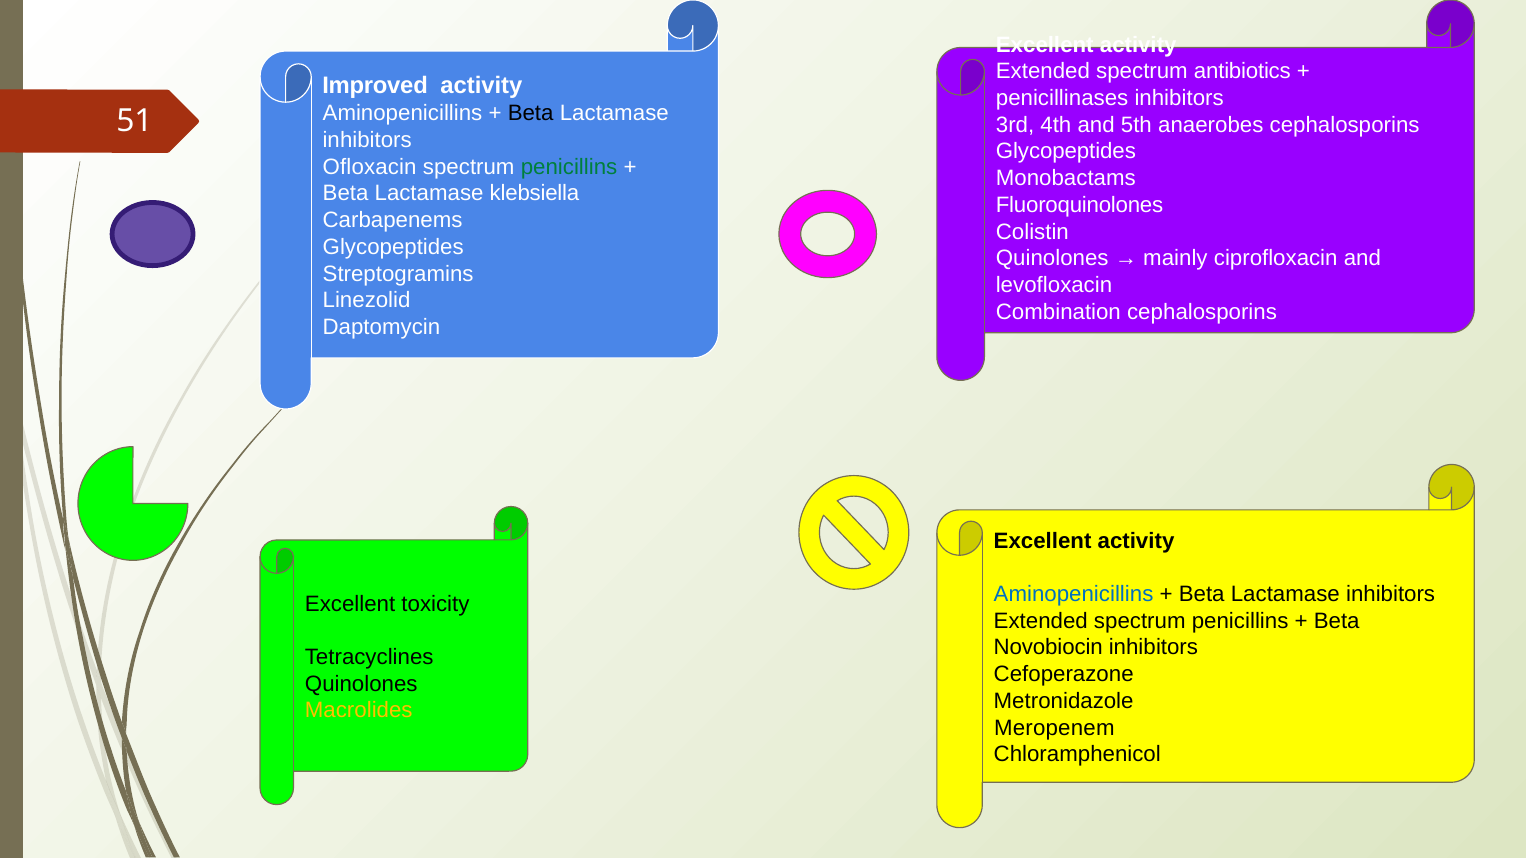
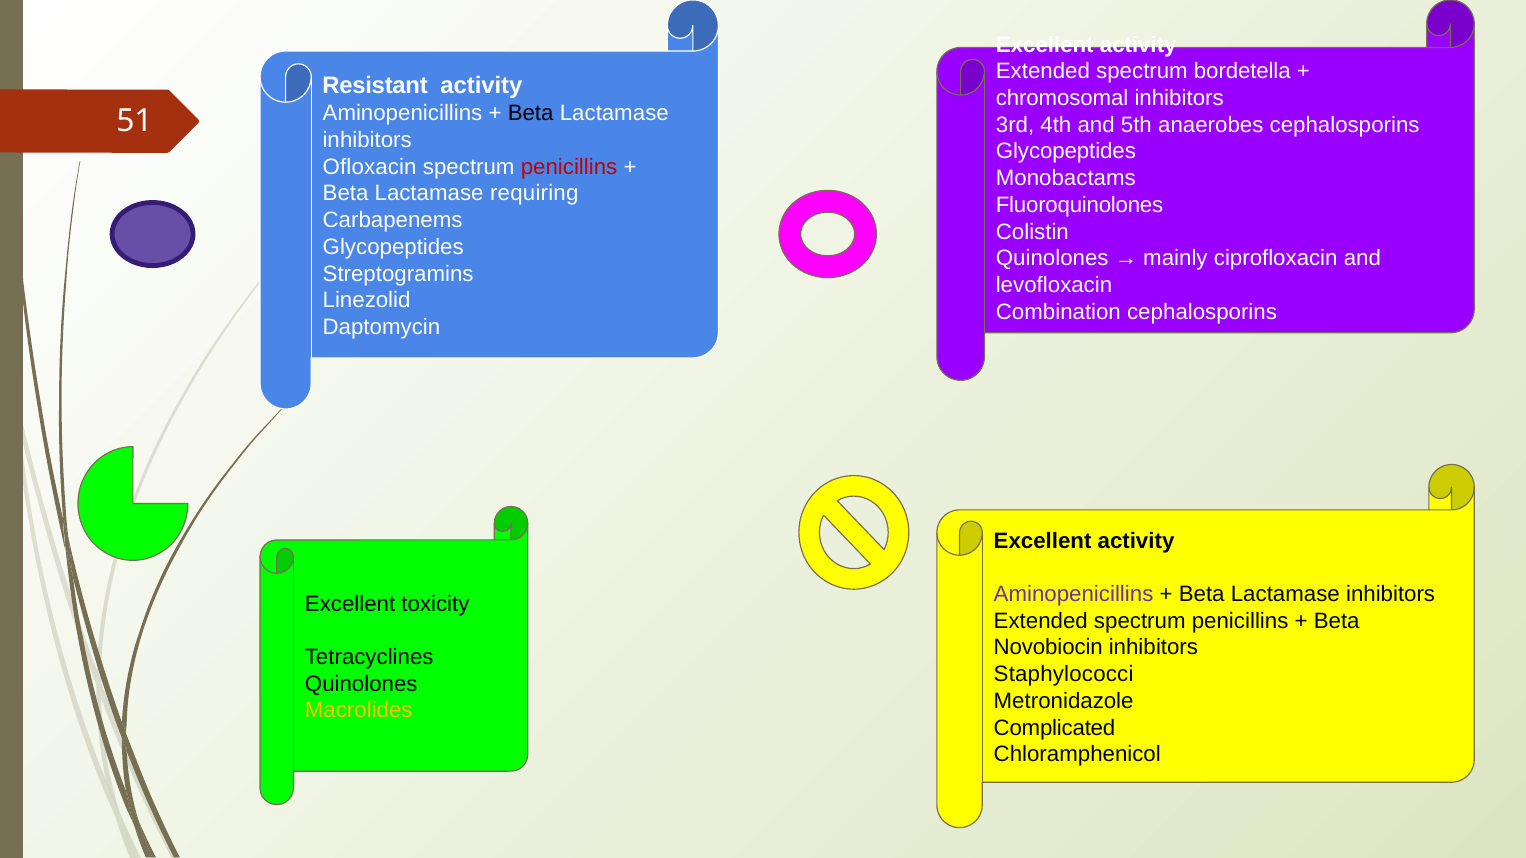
antibiotics: antibiotics -> bordetella (1242, 72)
Improved: Improved -> Resistant (375, 86)
penicillinases: penicillinases -> chromosomal (1062, 98)
penicillins colour: green -> red (569, 167)
klebsiella: klebsiella -> requiring (534, 194)
Aminopenicillins colour: blue -> purple (1074, 594)
Cefoperazone: Cefoperazone -> Staphylococci (1064, 675)
Meropenem: Meropenem -> Complicated (1054, 728)
